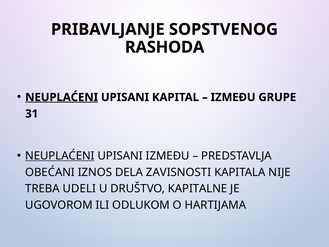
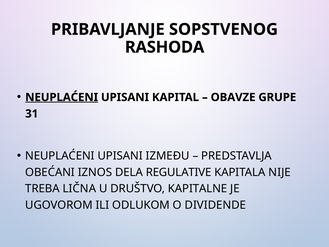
IZMEĐU: IZMEĐU -> OBAVZE (233, 97)
NEUPLAĆENI underline: present -> none (60, 156)
ZAVISNOSTI: ZAVISNOSTI -> REGULATIVE (179, 172)
UDELI: UDELI -> LIČNA (79, 189)
HARTIJAMA: HARTIJAMA -> DIVIDENDE (215, 205)
